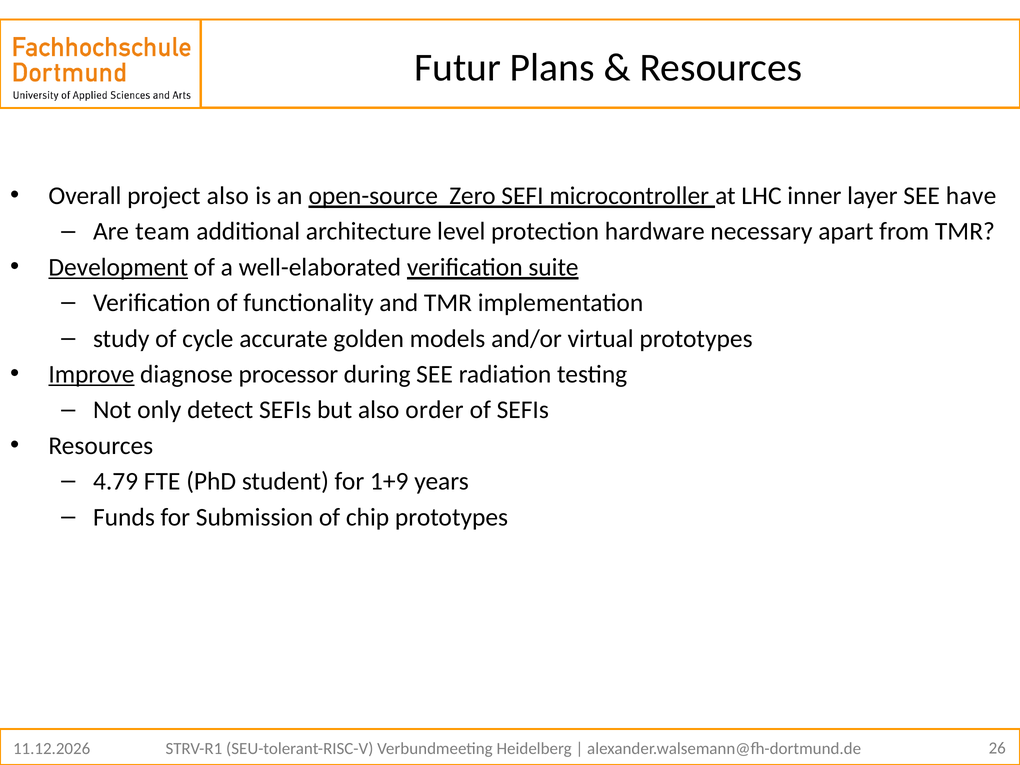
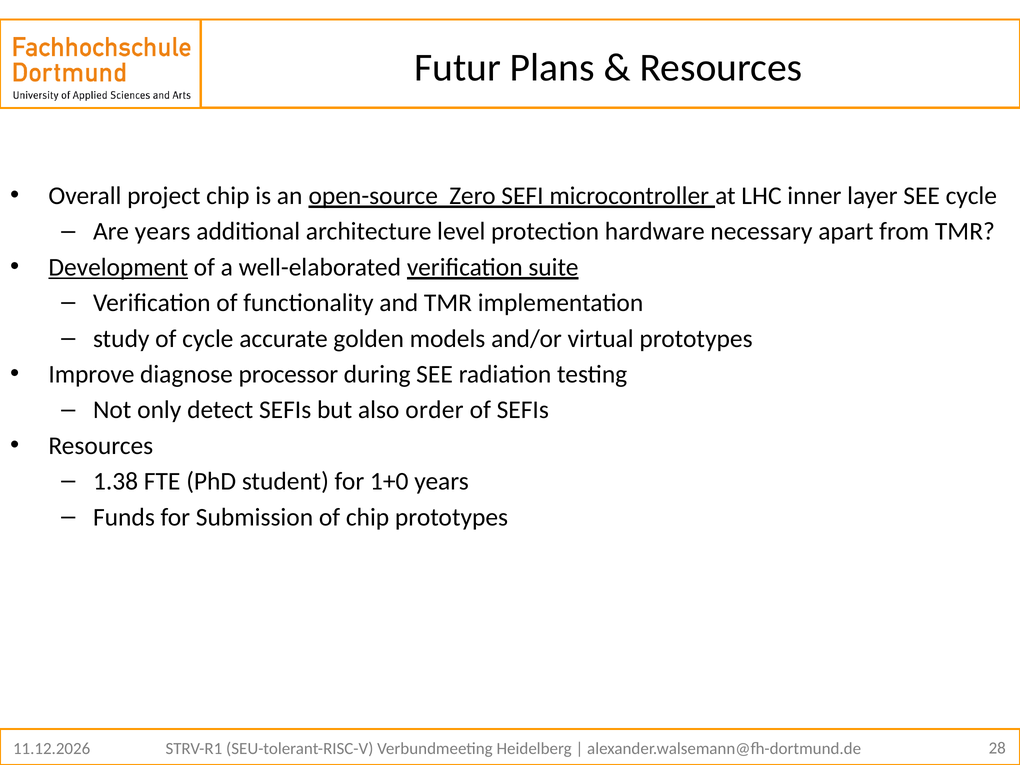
project also: also -> chip (228, 196)
SEE have: have -> cycle (971, 196)
Are team: team -> years (163, 232)
Improve underline: present -> none (91, 374)
4.79: 4.79 -> 1.38 (116, 481)
1+9: 1+9 -> 1+0 (389, 481)
26: 26 -> 28 (997, 748)
